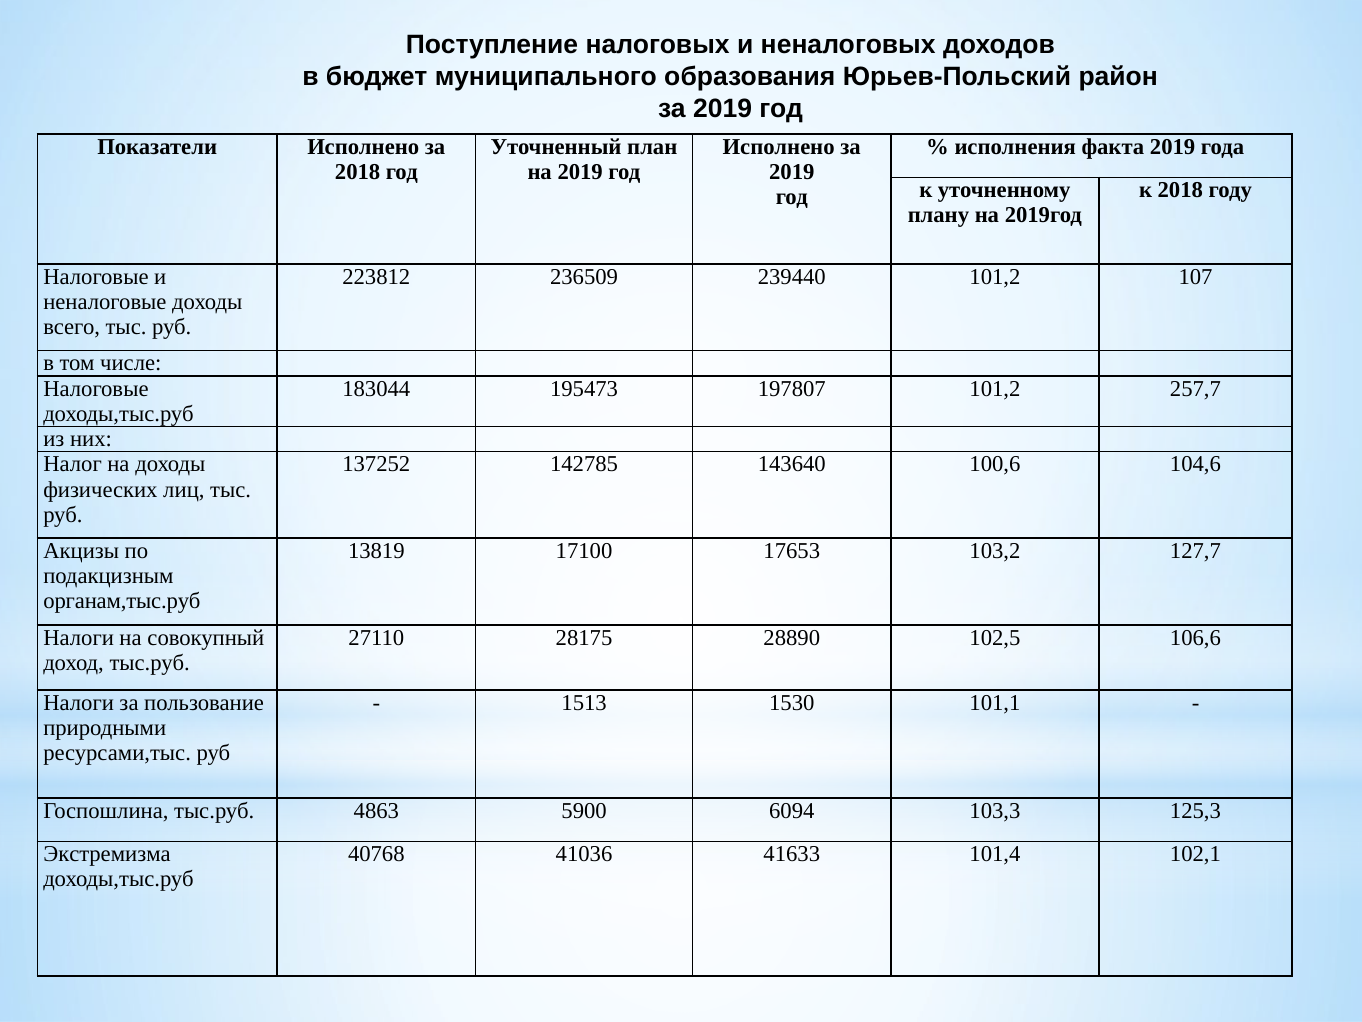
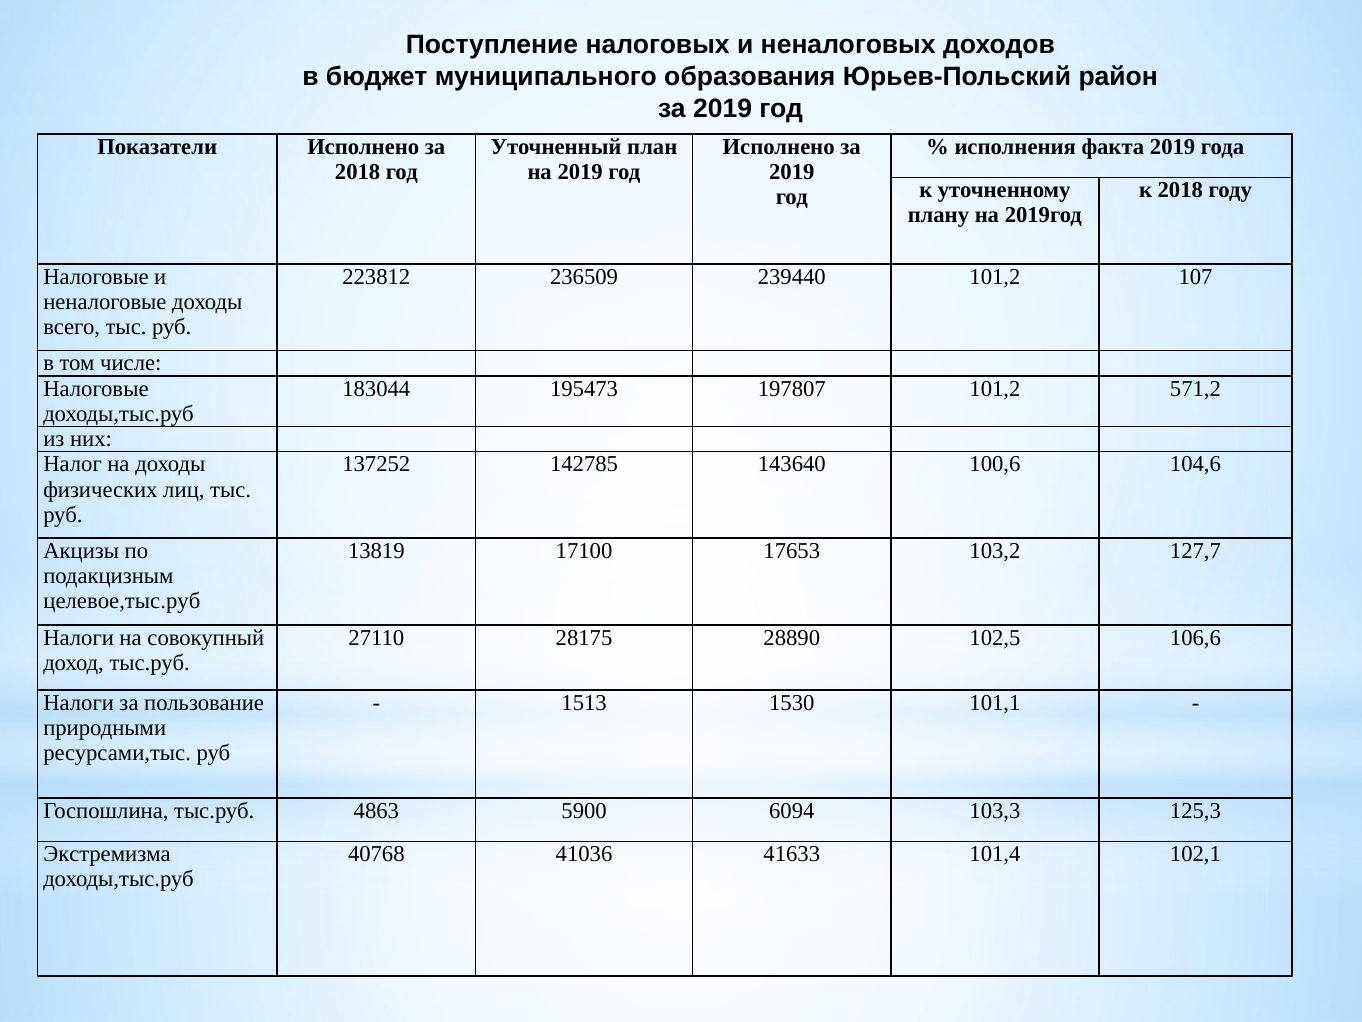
257,7: 257,7 -> 571,2 (1195, 388)
органам,тыс.руб: органам,тыс.руб -> целевое,тыс.руб (122, 601)
